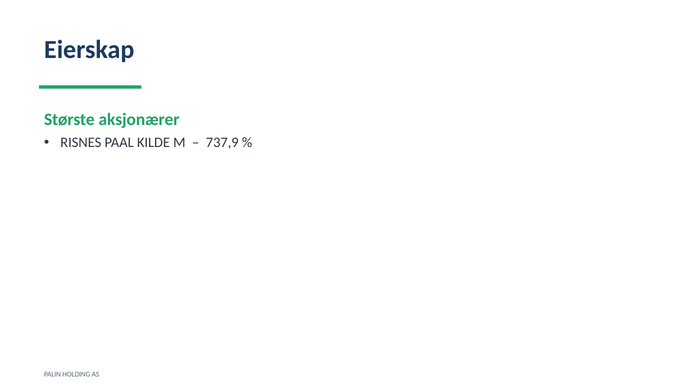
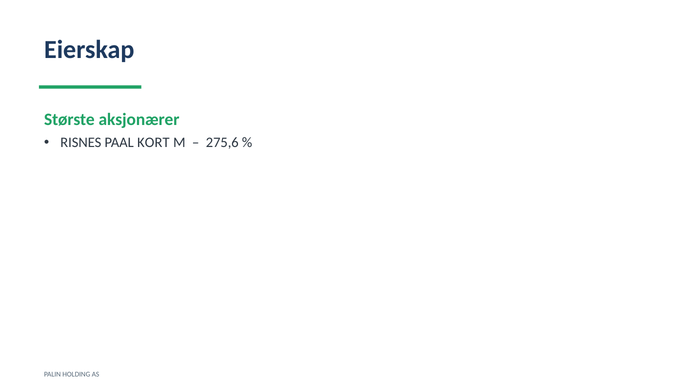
KILDE: KILDE -> KORT (153, 143)
737,9: 737,9 -> 275,6 (222, 143)
